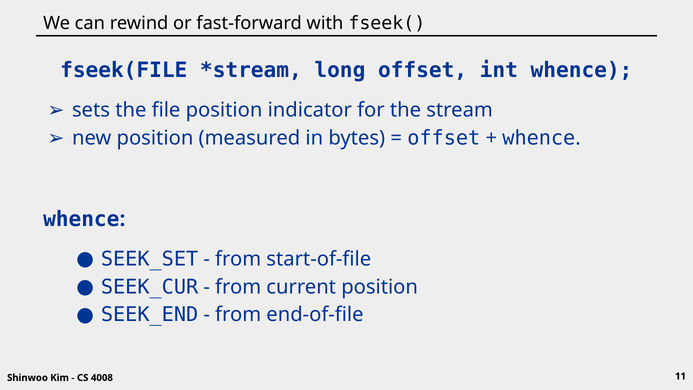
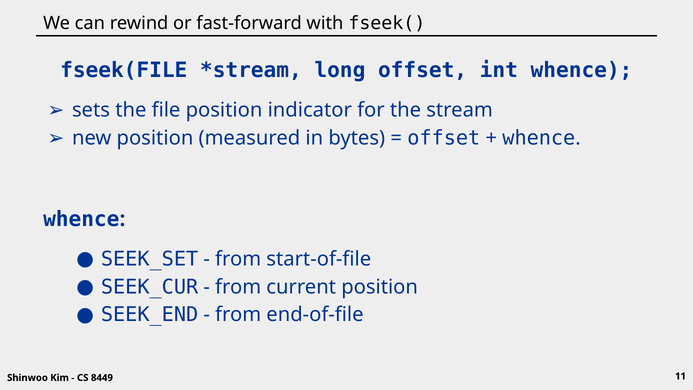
4008: 4008 -> 8449 (102, 378)
